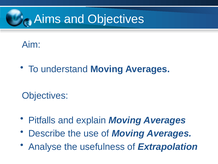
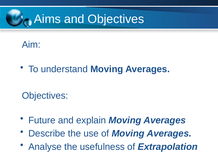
Pitfalls: Pitfalls -> Future (42, 120)
